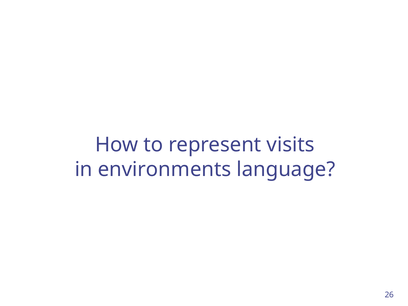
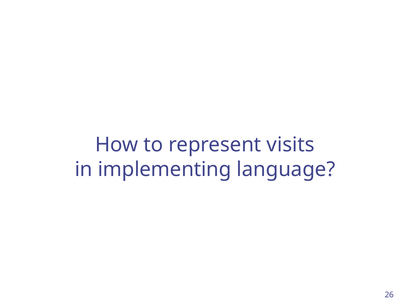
environments: environments -> implementing (165, 169)
